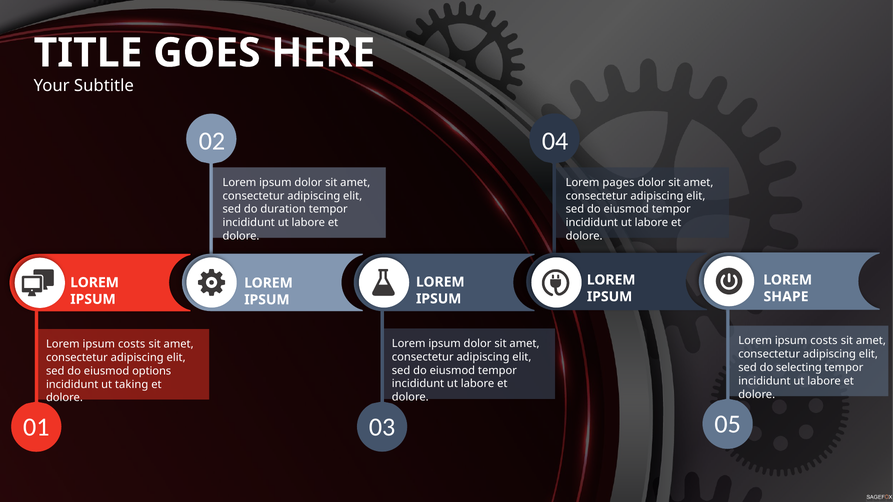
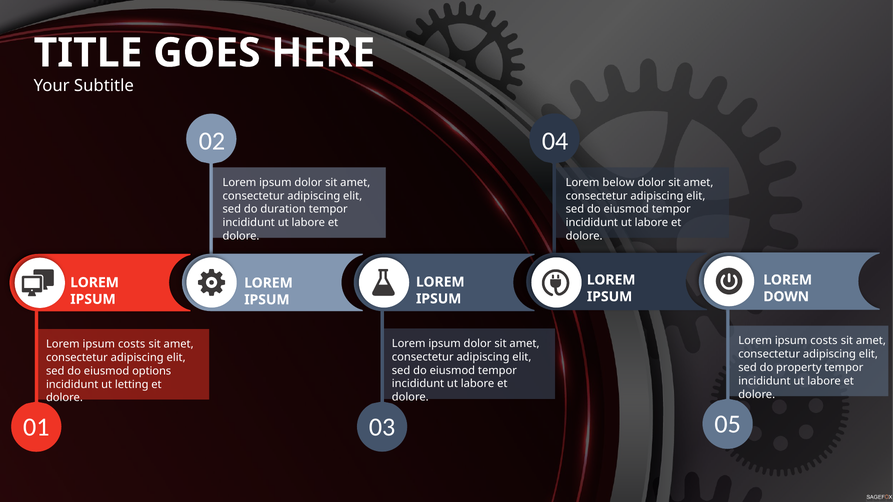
pages: pages -> below (618, 183)
SHAPE: SHAPE -> DOWN (786, 297)
selecting: selecting -> property (799, 368)
taking: taking -> letting (132, 385)
